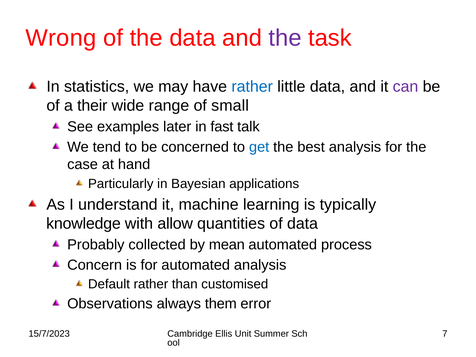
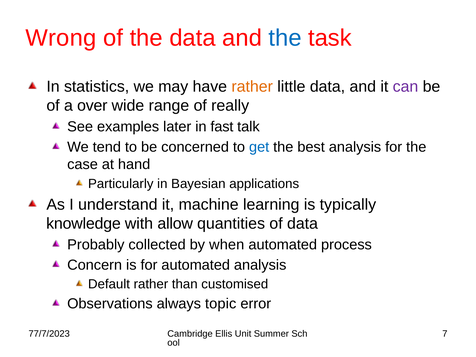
the colour: purple -> blue (285, 38)
rather colour: blue -> orange (252, 87)
their: their -> over (92, 106)
small: small -> really (230, 106)
mean: mean -> when (227, 245)
them: them -> topic (221, 304)
15/7/2023: 15/7/2023 -> 77/7/2023 (49, 334)
